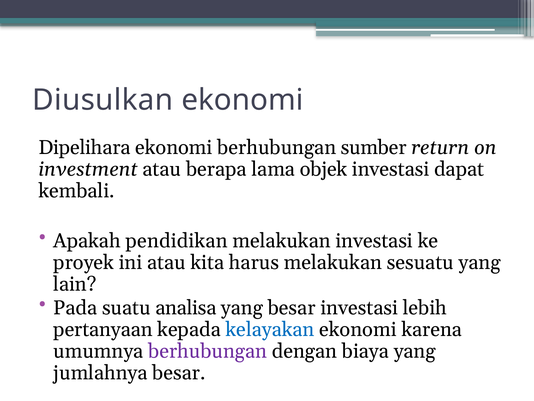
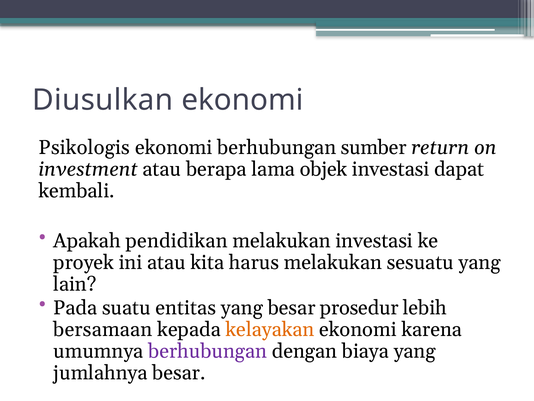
Dipelihara: Dipelihara -> Psikologis (84, 147)
analisa: analisa -> entitas (186, 307)
besar investasi: investasi -> prosedur (359, 307)
pertanyaan: pertanyaan -> bersamaan (103, 329)
kelayakan colour: blue -> orange (270, 329)
